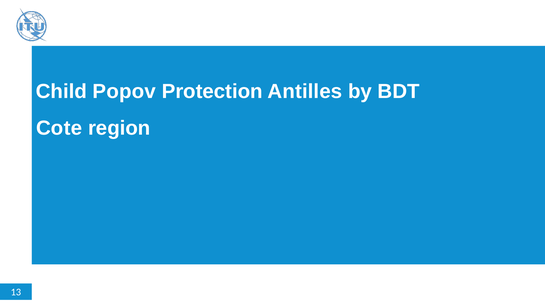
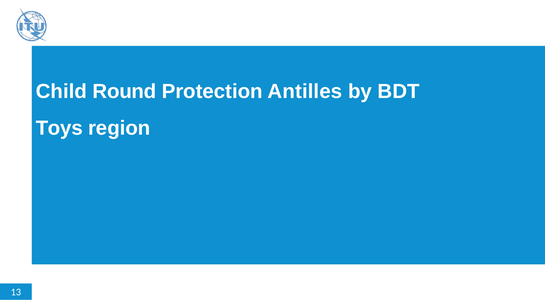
Popov: Popov -> Round (124, 91)
Cote: Cote -> Toys (59, 128)
